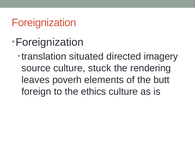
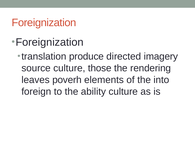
situated: situated -> produce (86, 57)
stuck: stuck -> those (100, 68)
butt: butt -> into (161, 80)
ethics: ethics -> ability (93, 92)
